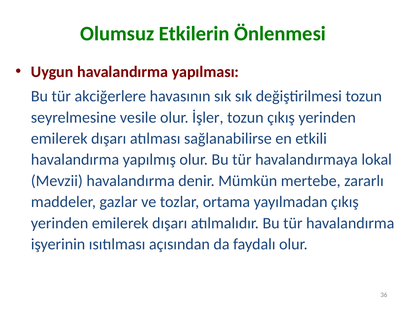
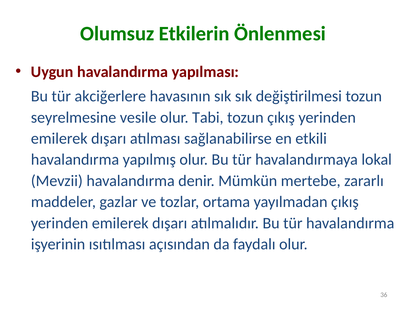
İşler: İşler -> Tabi (208, 117)
